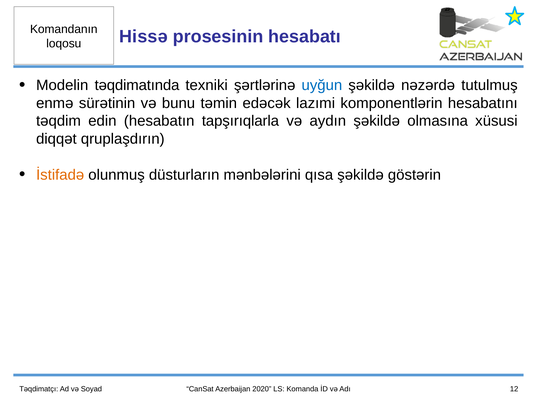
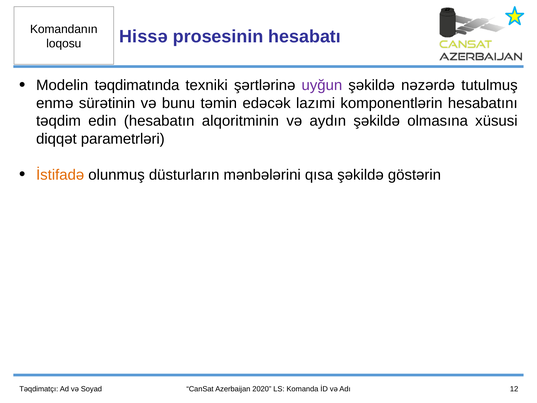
uyğun colour: blue -> purple (322, 85)
tapşırıqlarla: tapşırıqlarla -> alqoritminin (240, 121)
qruplaşdırın: qruplaşdırın -> parametrləri (123, 139)
